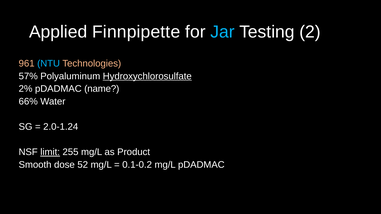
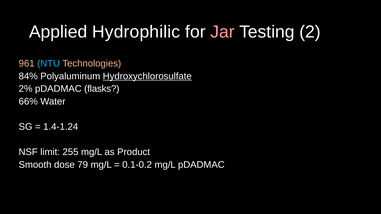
Finnpipette: Finnpipette -> Hydrophilic (136, 32)
Jar colour: light blue -> pink (223, 32)
57%: 57% -> 84% (28, 76)
name: name -> flasks (102, 89)
2.0-1.24: 2.0-1.24 -> 1.4-1.24 (61, 127)
limit underline: present -> none (50, 152)
52: 52 -> 79 (83, 165)
